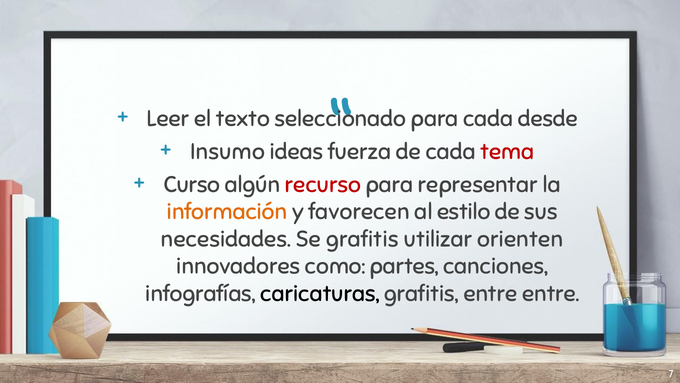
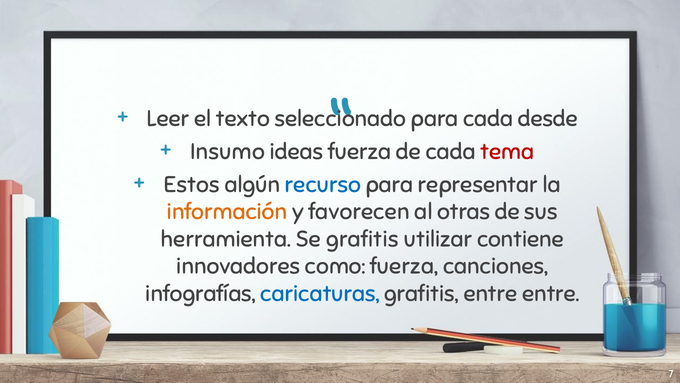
Curso: Curso -> Estos (192, 184)
recurso colour: red -> blue (323, 184)
estilo: estilo -> otras (464, 212)
necesidades: necesidades -> herramienta (226, 239)
orienten: orienten -> contiene (520, 239)
como partes: partes -> fuerza (404, 266)
caricaturas colour: black -> blue (320, 293)
